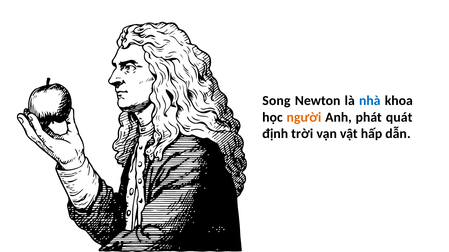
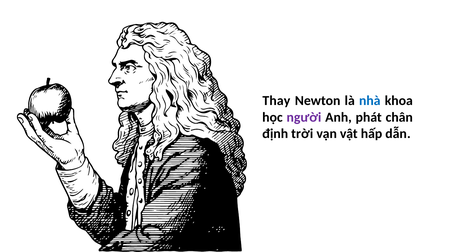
Song: Song -> Thay (276, 101)
người colour: orange -> purple (304, 117)
quát: quát -> chân (399, 117)
